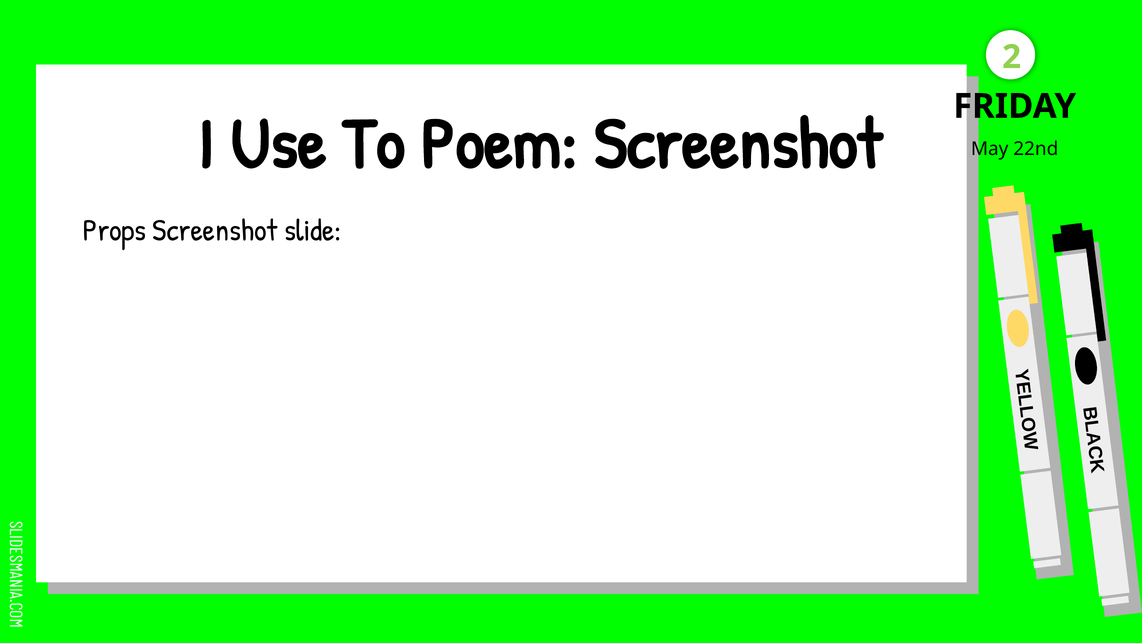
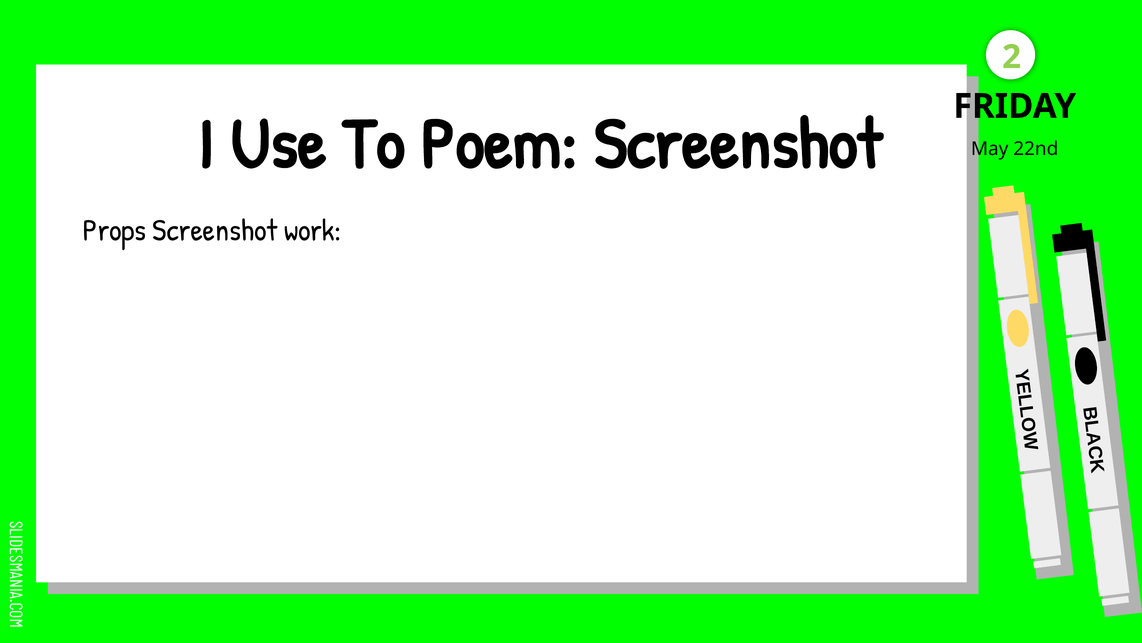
slide: slide -> work (313, 231)
